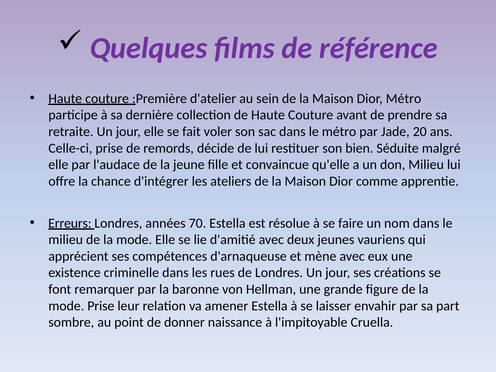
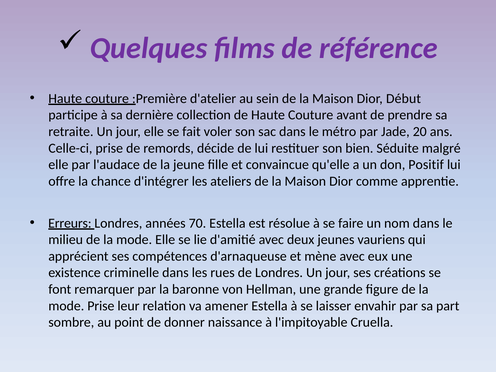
Dior Métro: Métro -> Début (404, 99)
don Milieu: Milieu -> Positif (426, 165)
